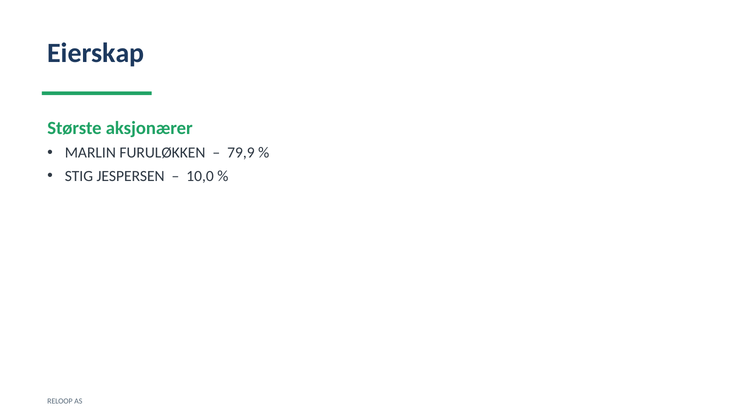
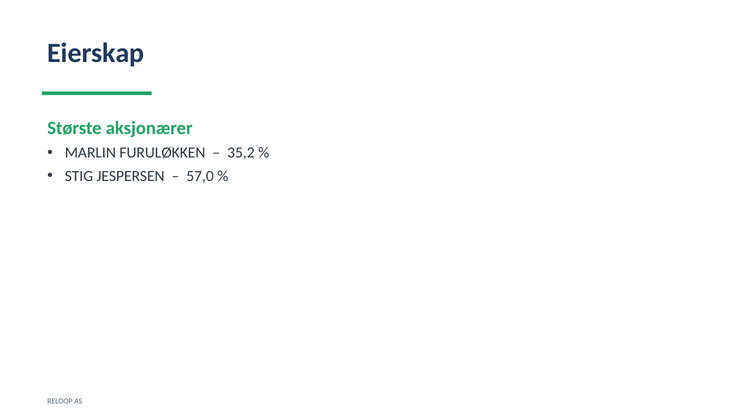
79,9: 79,9 -> 35,2 (241, 153)
10,0: 10,0 -> 57,0 (200, 176)
